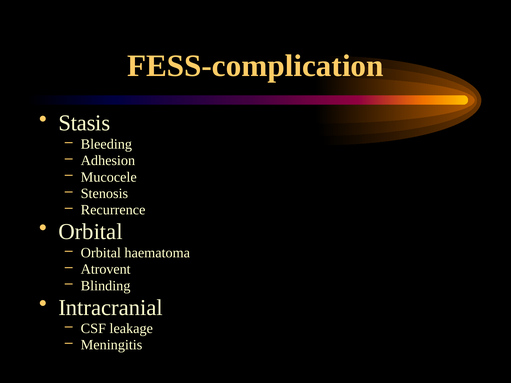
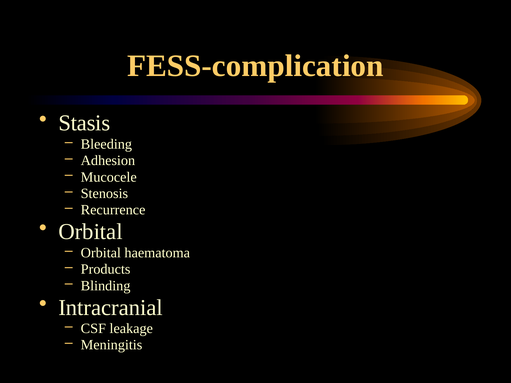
Atrovent: Atrovent -> Products (106, 269)
